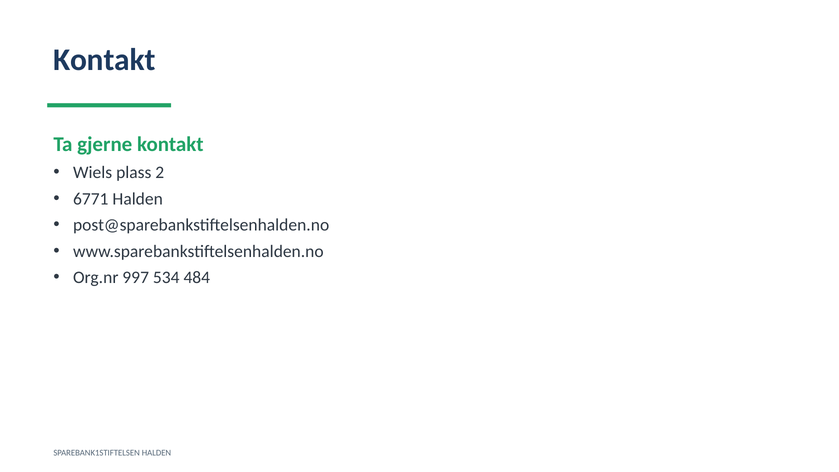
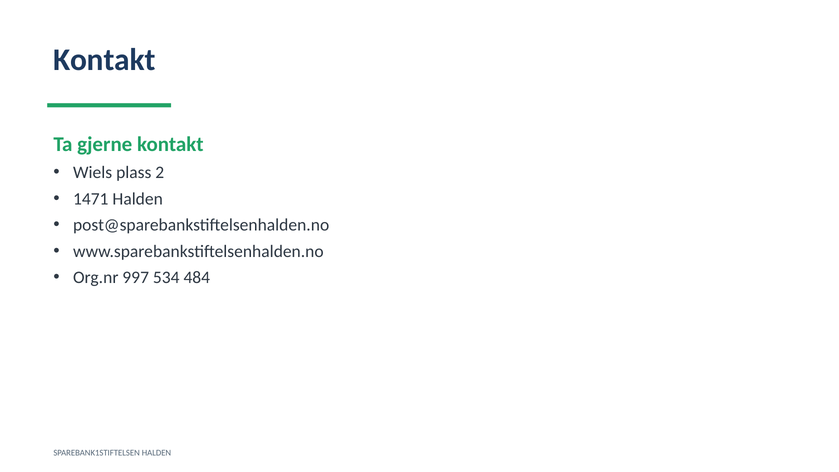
6771: 6771 -> 1471 (91, 199)
